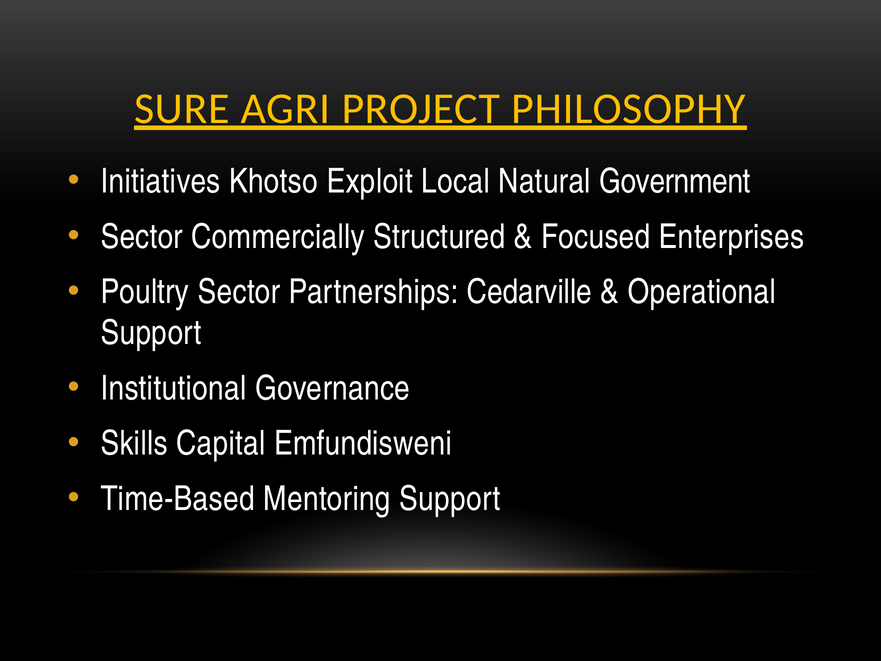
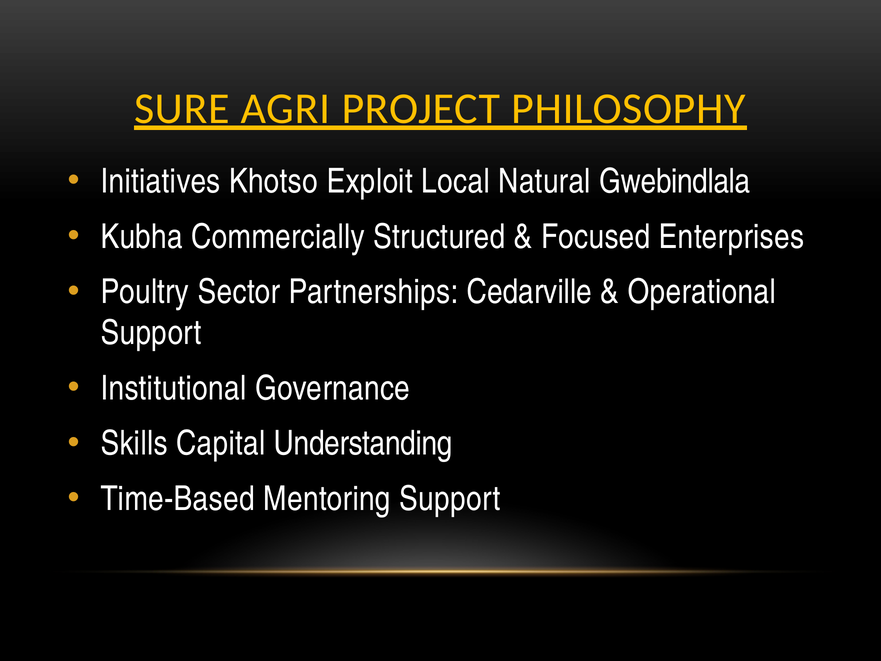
Government: Government -> Gwebindlala (675, 181)
Sector: Sector -> Kubha (142, 237)
Emfundisweni: Emfundisweni -> Understanding (363, 444)
